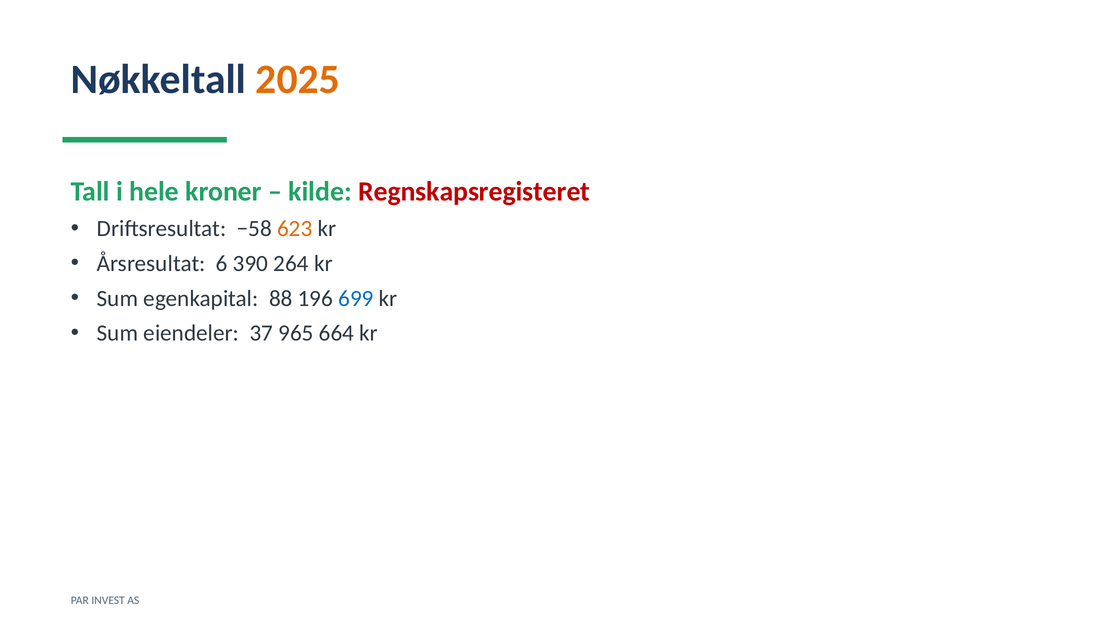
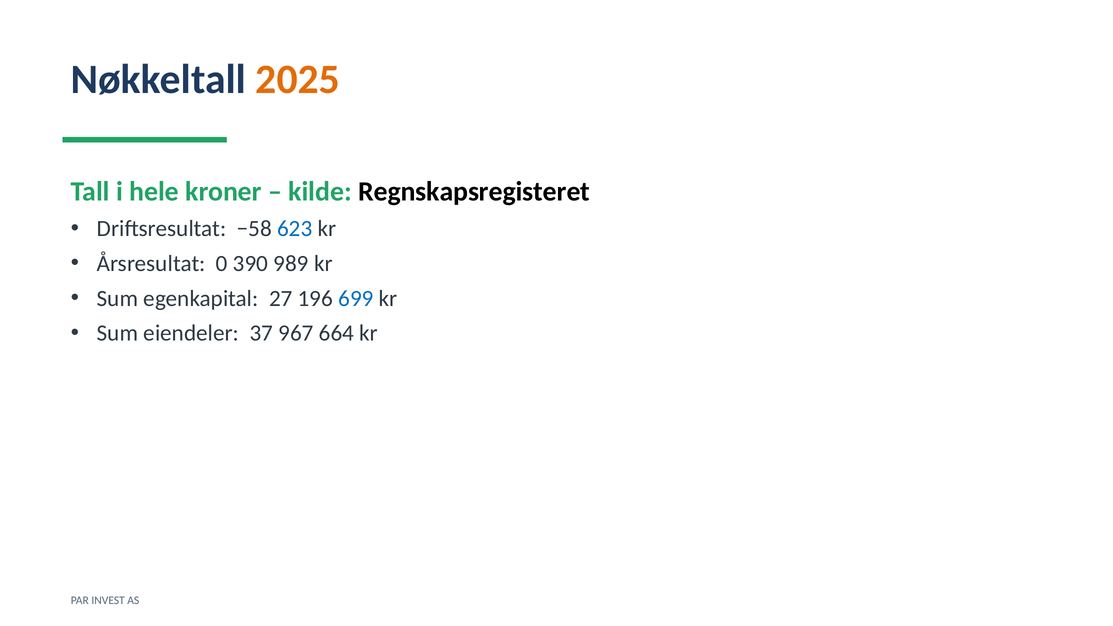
Regnskapsregisteret colour: red -> black (474, 192)
623 colour: orange -> blue (295, 229)
6: 6 -> 0 (222, 264)
264: 264 -> 989 (291, 264)
88: 88 -> 27 (281, 298)
965: 965 -> 967 (296, 333)
